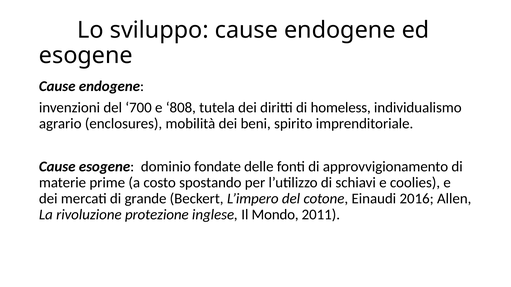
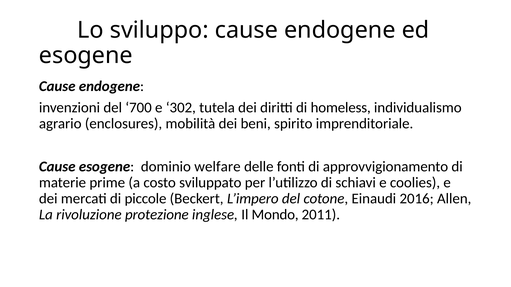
808: 808 -> 302 (181, 108)
fondate: fondate -> welfare (217, 167)
spostando: spostando -> sviluppato (210, 183)
grande: grande -> piccole (146, 199)
